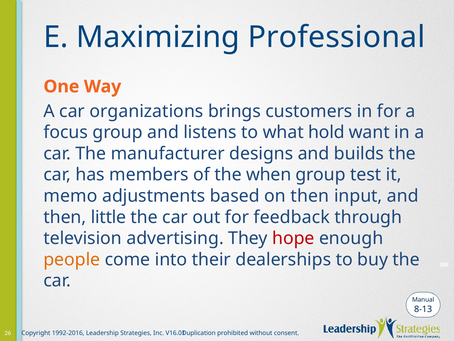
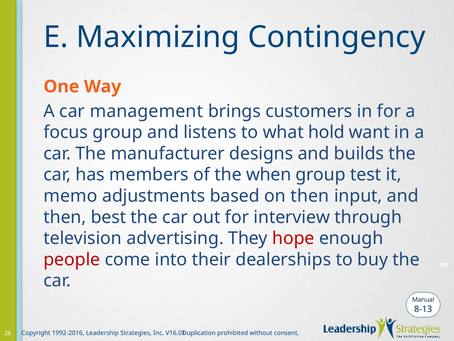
Professional: Professional -> Contingency (337, 37)
organizations: organizations -> management (146, 111)
little: little -> best (108, 217)
feedback: feedback -> interview (292, 217)
people colour: orange -> red (72, 259)
